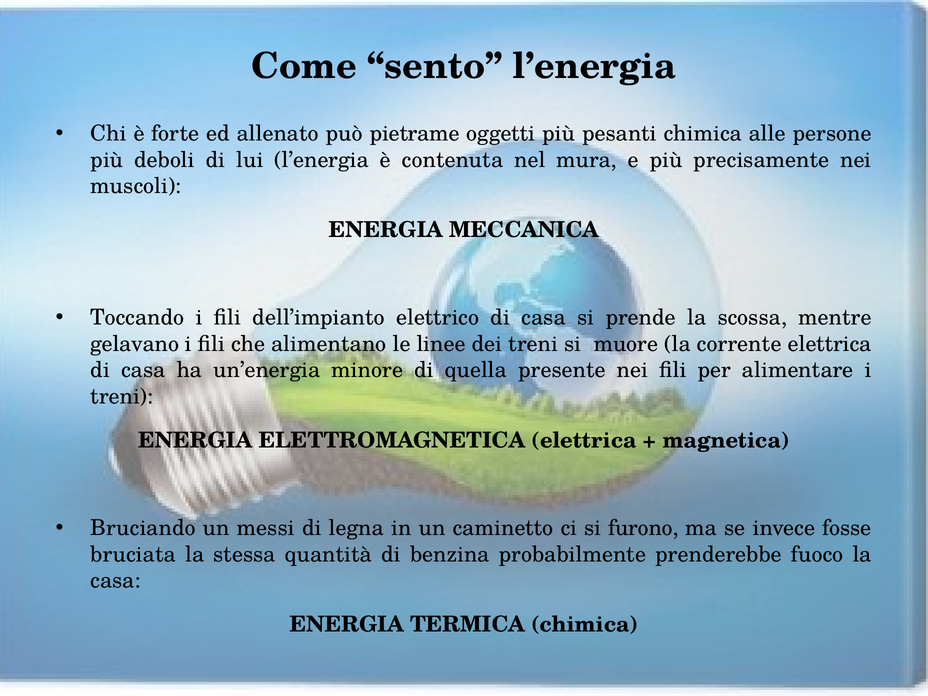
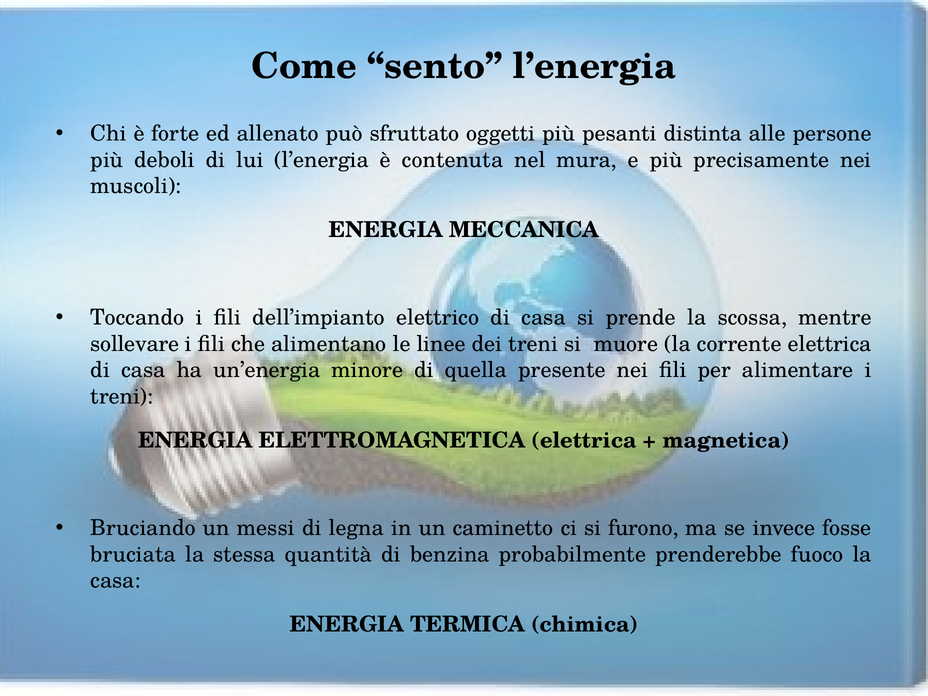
pietrame: pietrame -> sfruttato (415, 133)
pesanti chimica: chimica -> distinta (703, 133)
gelavano: gelavano -> sollevare (135, 344)
